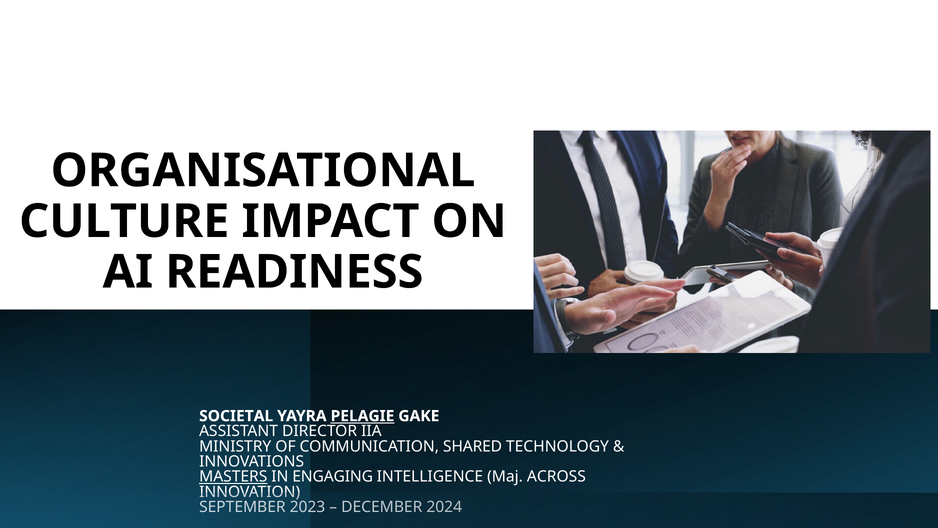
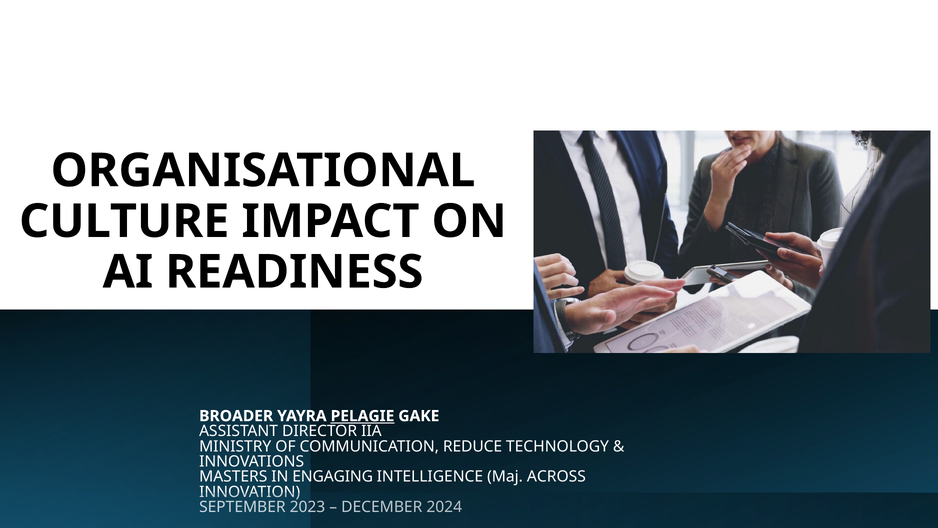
SOCIETAL: SOCIETAL -> BROADER (236, 416)
SHARED: SHARED -> REDUCE (473, 446)
MASTERS underline: present -> none (233, 476)
